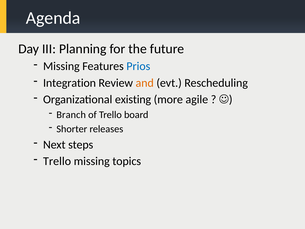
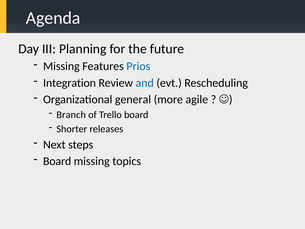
and colour: orange -> blue (145, 83)
existing: existing -> general (133, 99)
Trello: Trello -> Board (57, 161)
